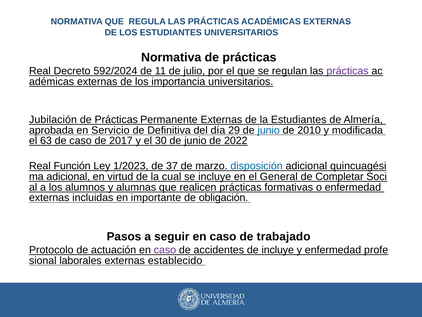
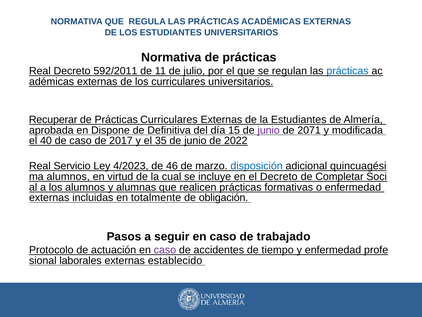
592/2024: 592/2024 -> 592/2011 (115, 71)
prácticas colour: purple -> blue (348, 71)
los importancia: importancia -> curriculares (178, 81)
Jubilación: Jubilación -> Recuperar (53, 119)
Prácticas Permanente: Permanente -> Curriculares (169, 119)
Servicio: Servicio -> Dispone (110, 130)
29: 29 -> 15 (234, 130)
junio colour: blue -> purple (269, 130)
2010: 2010 -> 2071 (309, 130)
63: 63 -> 40 (46, 141)
30: 30 -> 35 (161, 141)
Función: Función -> Servicio (72, 166)
1/2023: 1/2023 -> 4/2023 (131, 166)
37: 37 -> 46 (172, 166)
adicional: adicional -> alumnos (68, 176)
el General: General -> Decreto (279, 176)
importante: importante -> totalmente (156, 198)
de incluye: incluye -> tiempo (278, 250)
